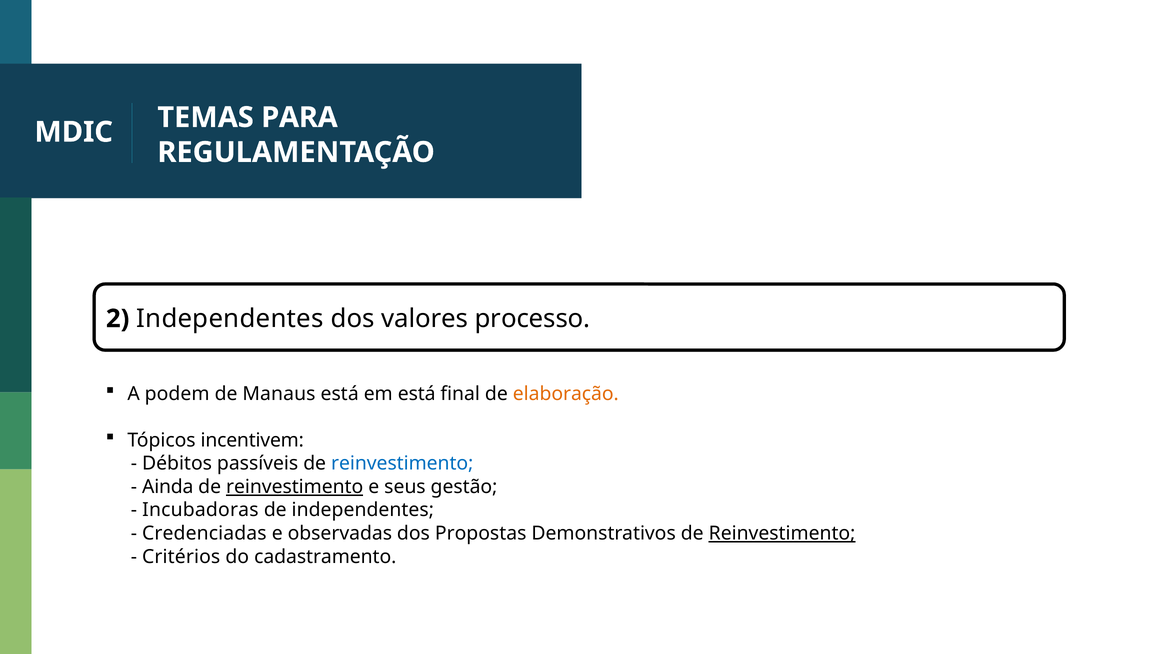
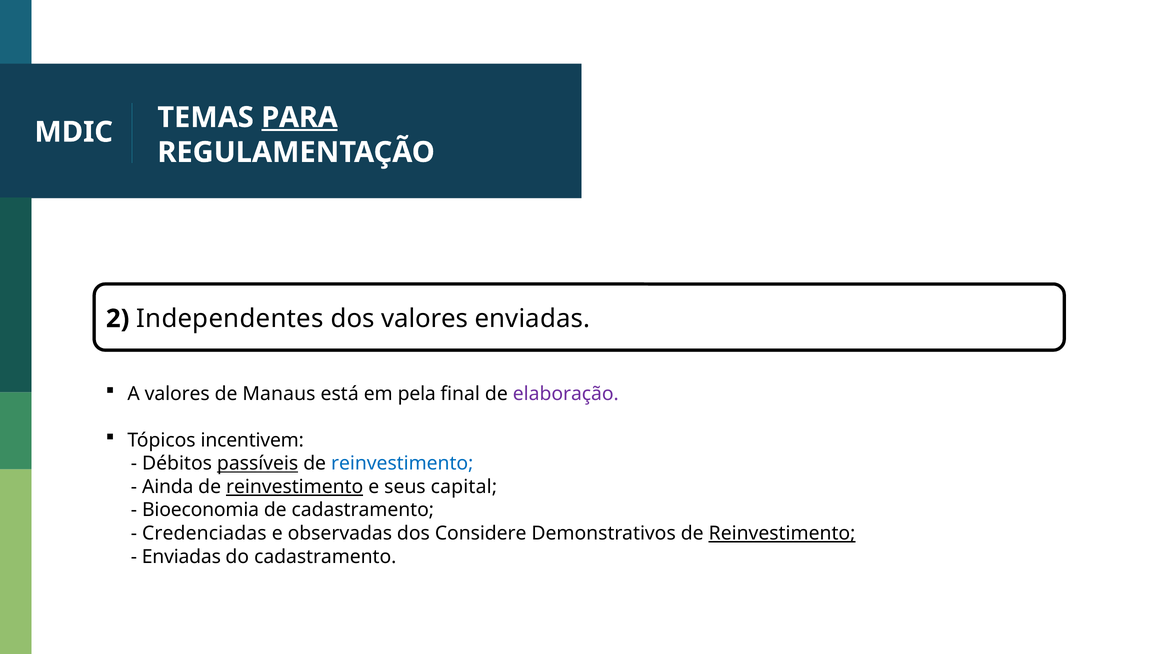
PARA underline: none -> present (299, 117)
valores processo: processo -> enviadas (532, 319)
A podem: podem -> valores (177, 394)
em está: está -> pela (417, 394)
elaboração colour: orange -> purple (566, 394)
passíveis underline: none -> present (258, 464)
gestão: gestão -> capital (464, 487)
Incubadoras: Incubadoras -> Bioeconomia (201, 510)
de independentes: independentes -> cadastramento (363, 510)
Propostas: Propostas -> Considere (481, 534)
Critérios: Critérios -> Enviadas (181, 557)
